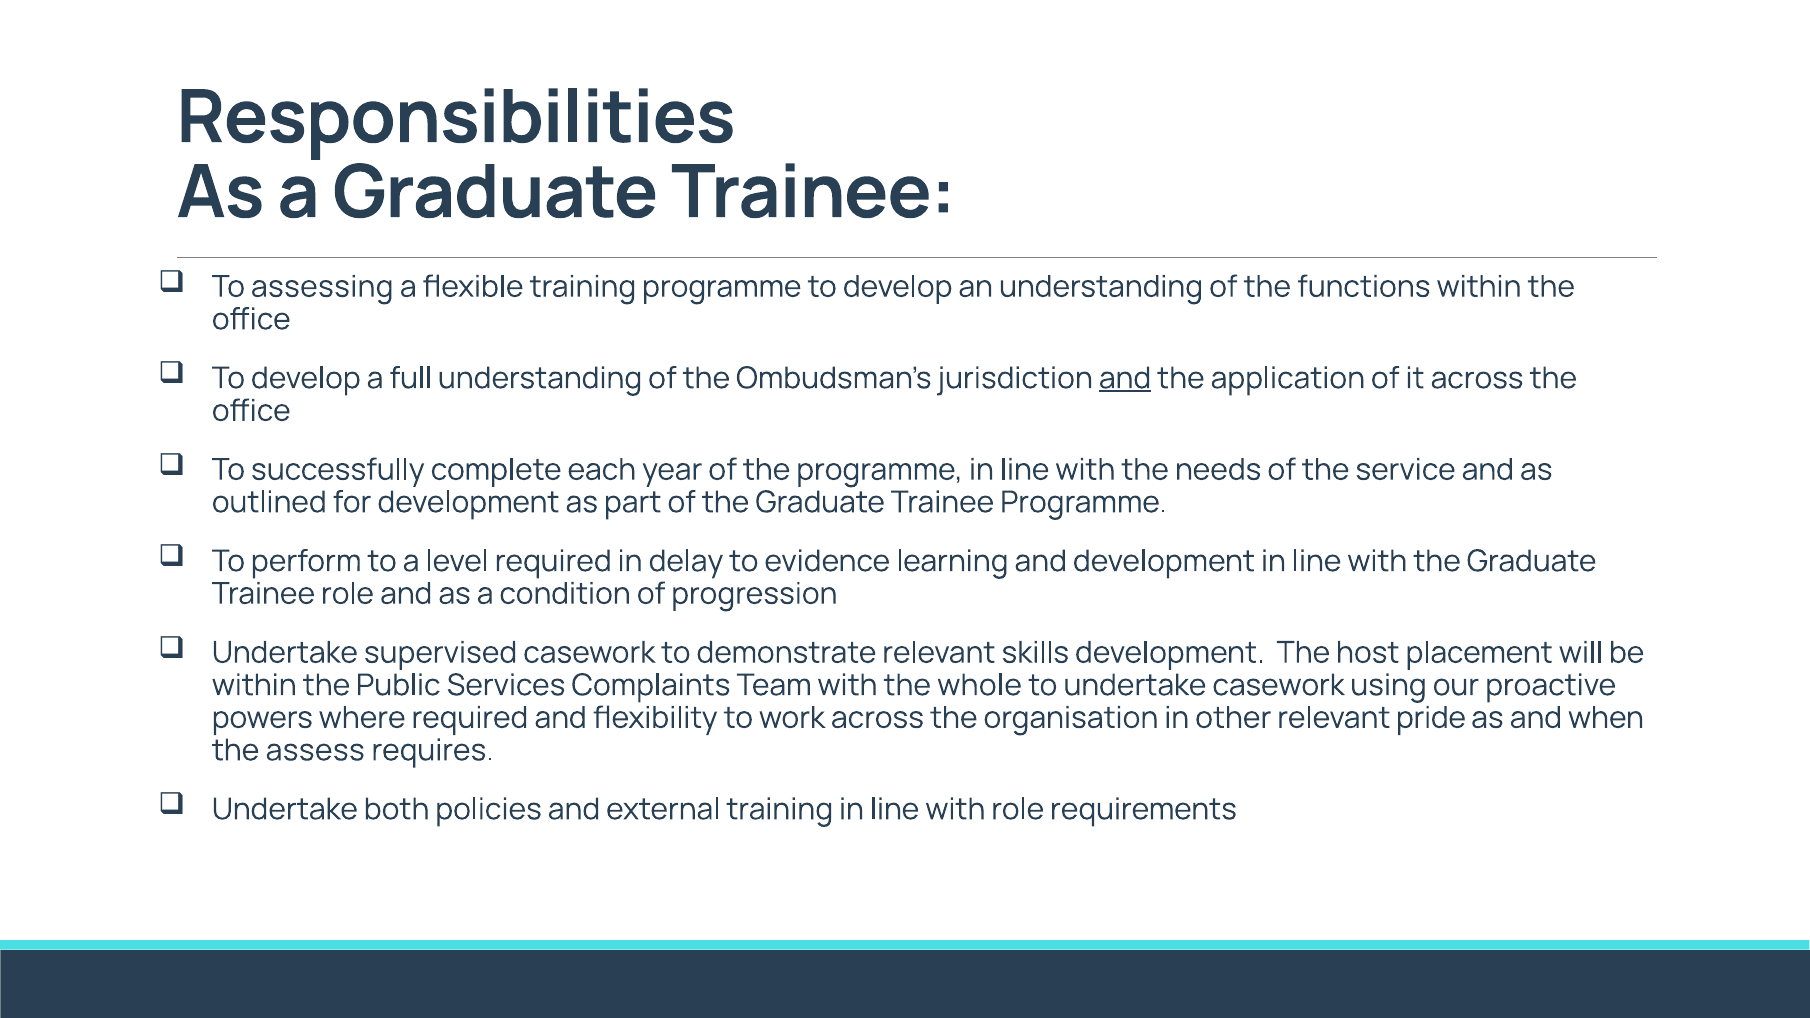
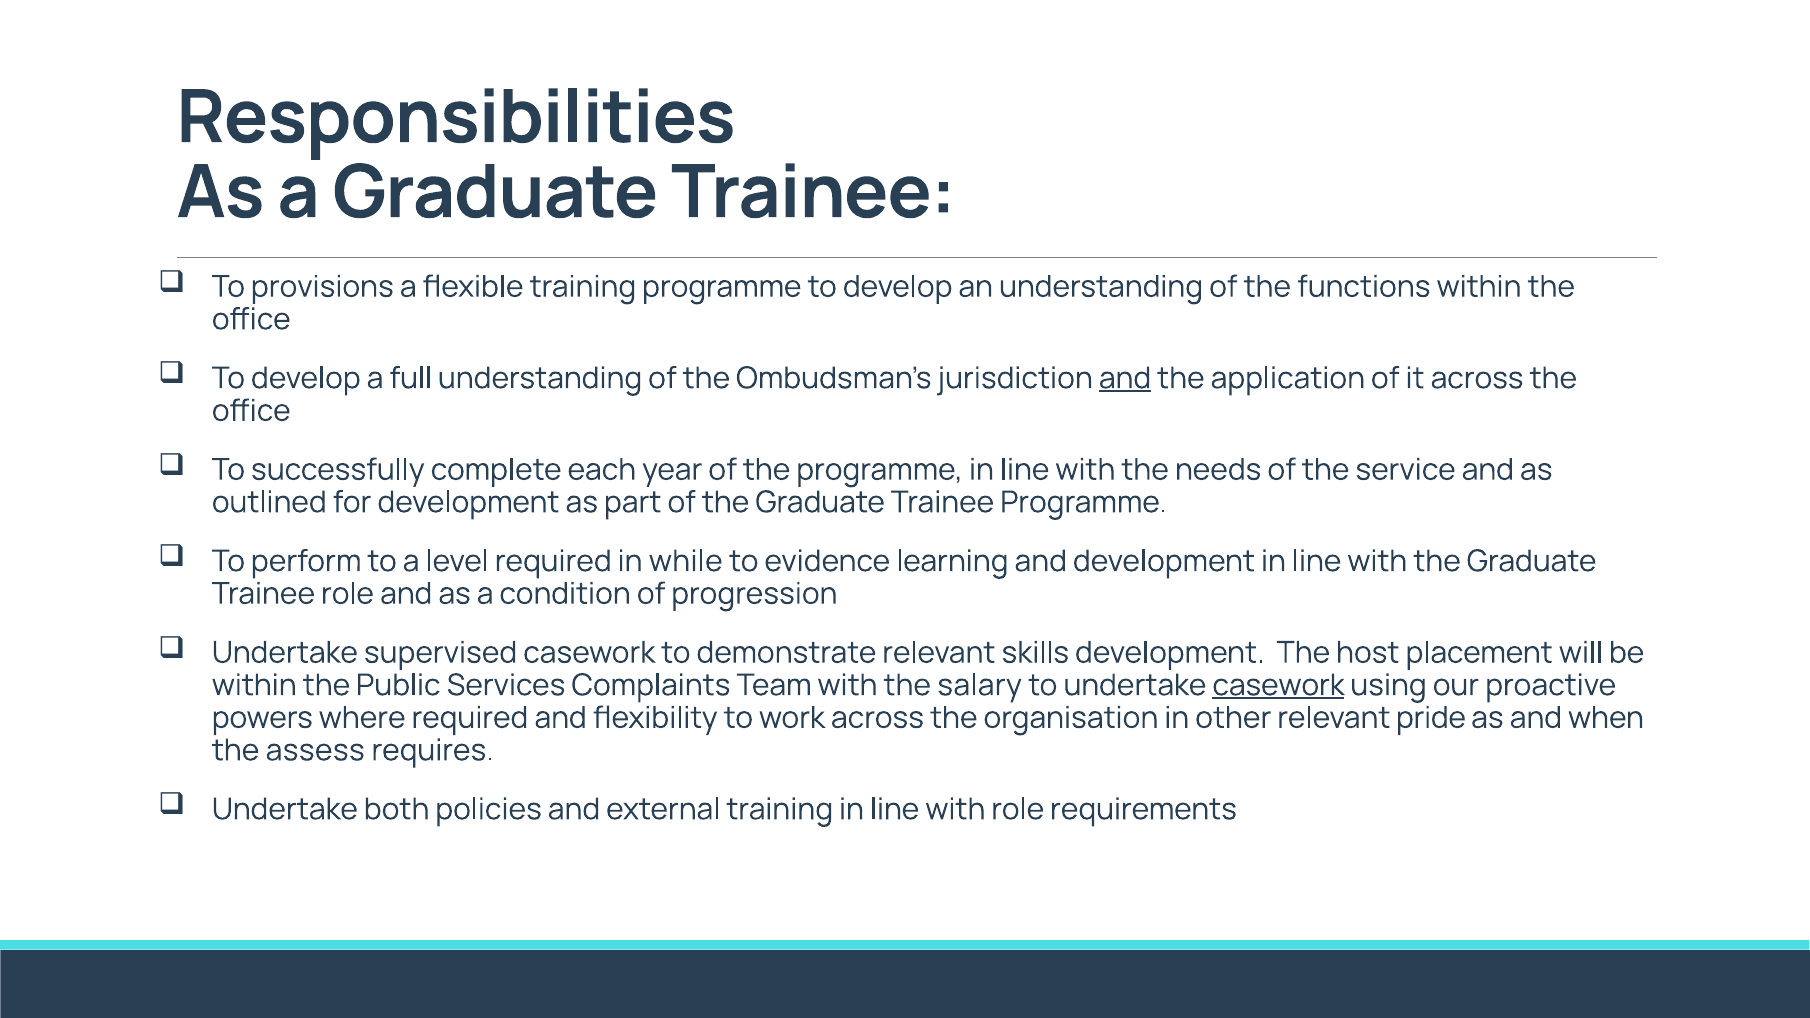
assessing: assessing -> provisions (322, 287)
delay: delay -> while (686, 561)
whole: whole -> salary (980, 685)
casework underline: none -> present (1278, 685)
